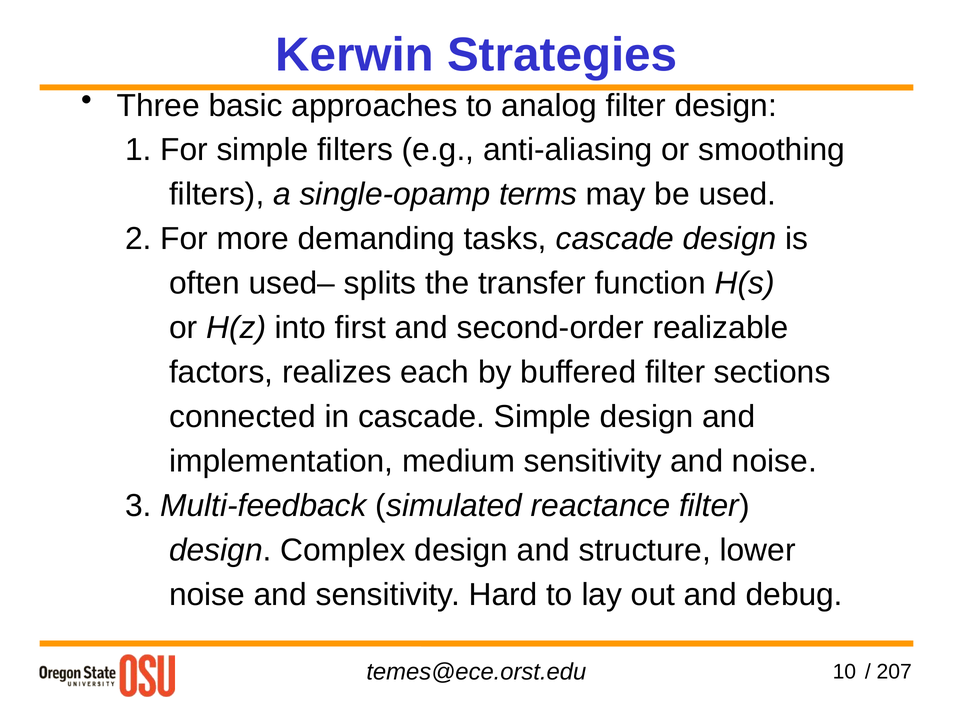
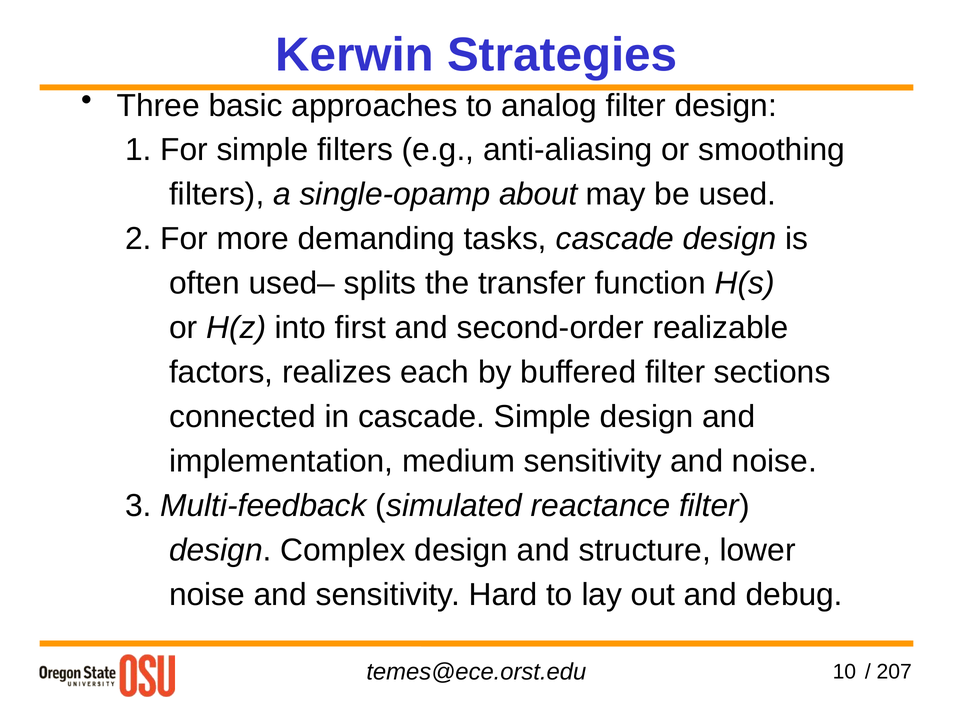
terms: terms -> about (538, 194)
